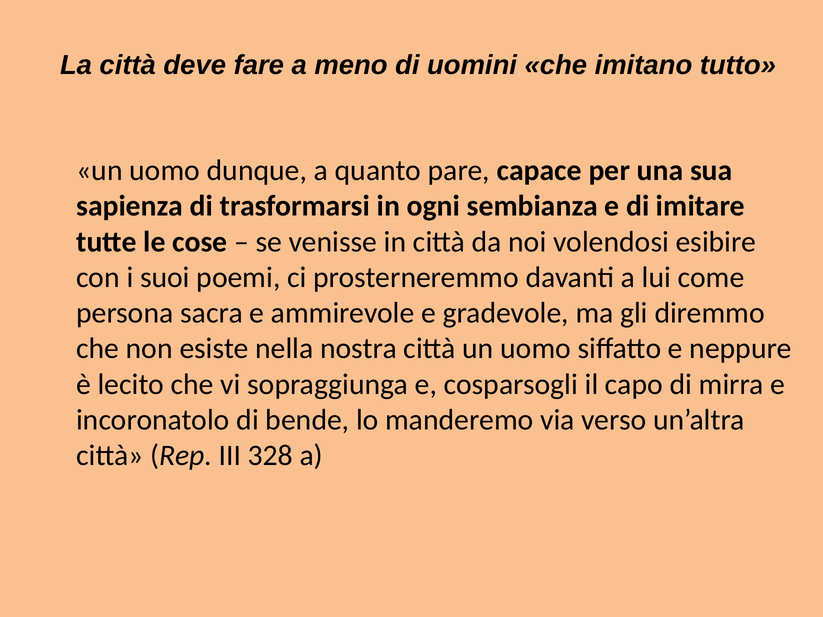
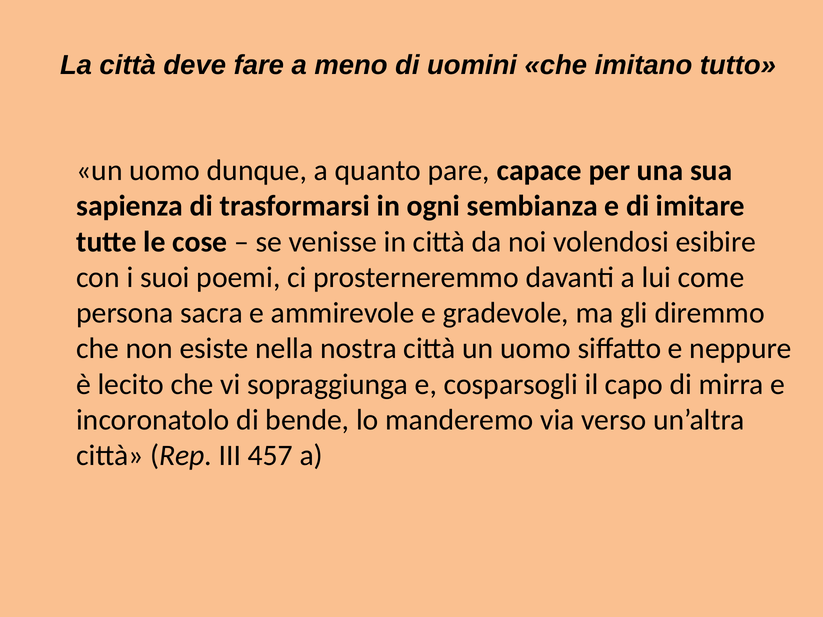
328: 328 -> 457 (270, 456)
